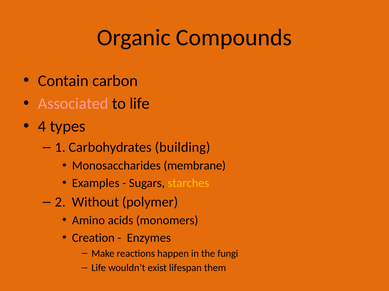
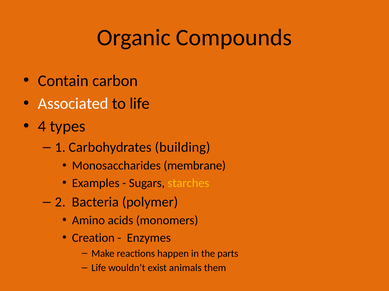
Associated colour: pink -> white (73, 104)
Without: Without -> Bacteria (95, 203)
fungi: fungi -> parts (228, 254)
lifespan: lifespan -> animals (185, 269)
